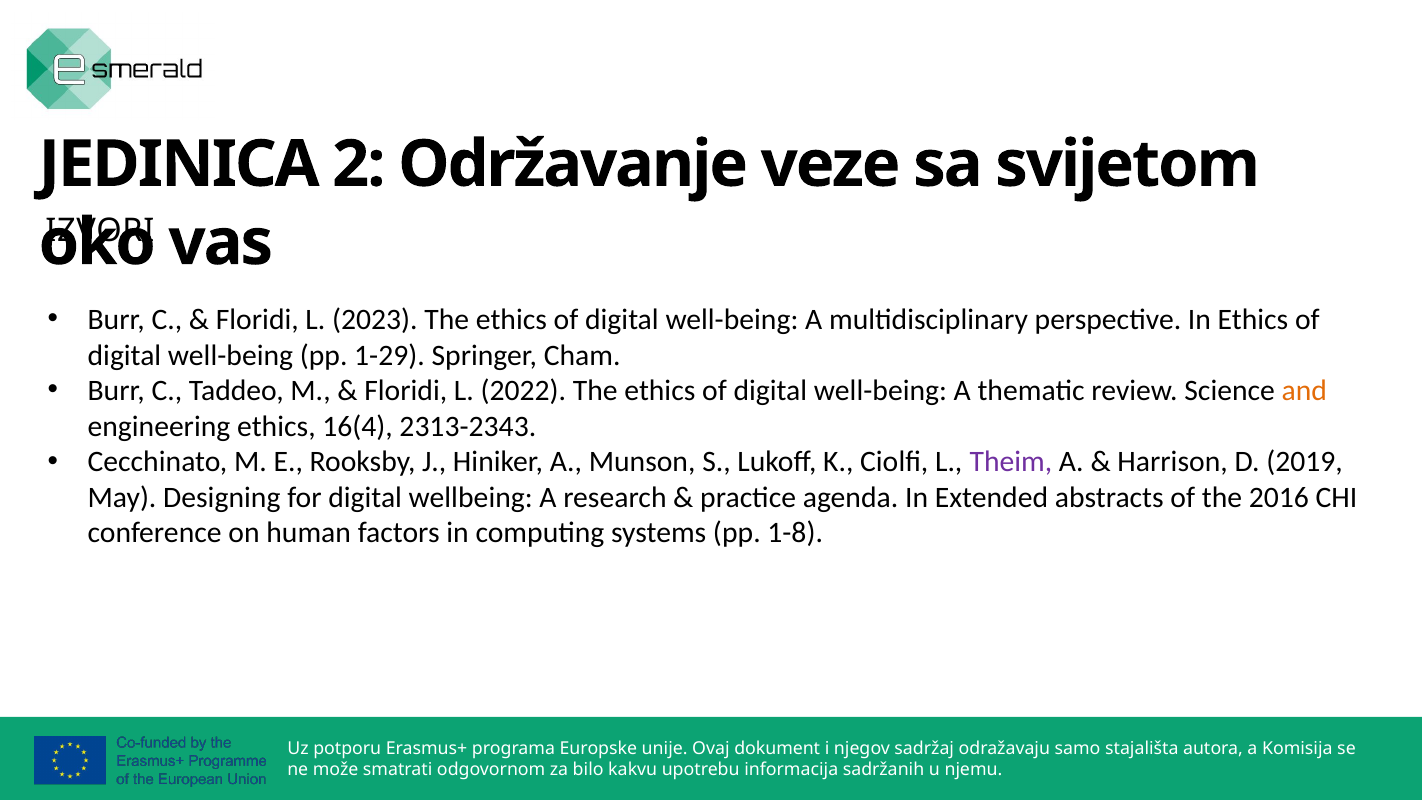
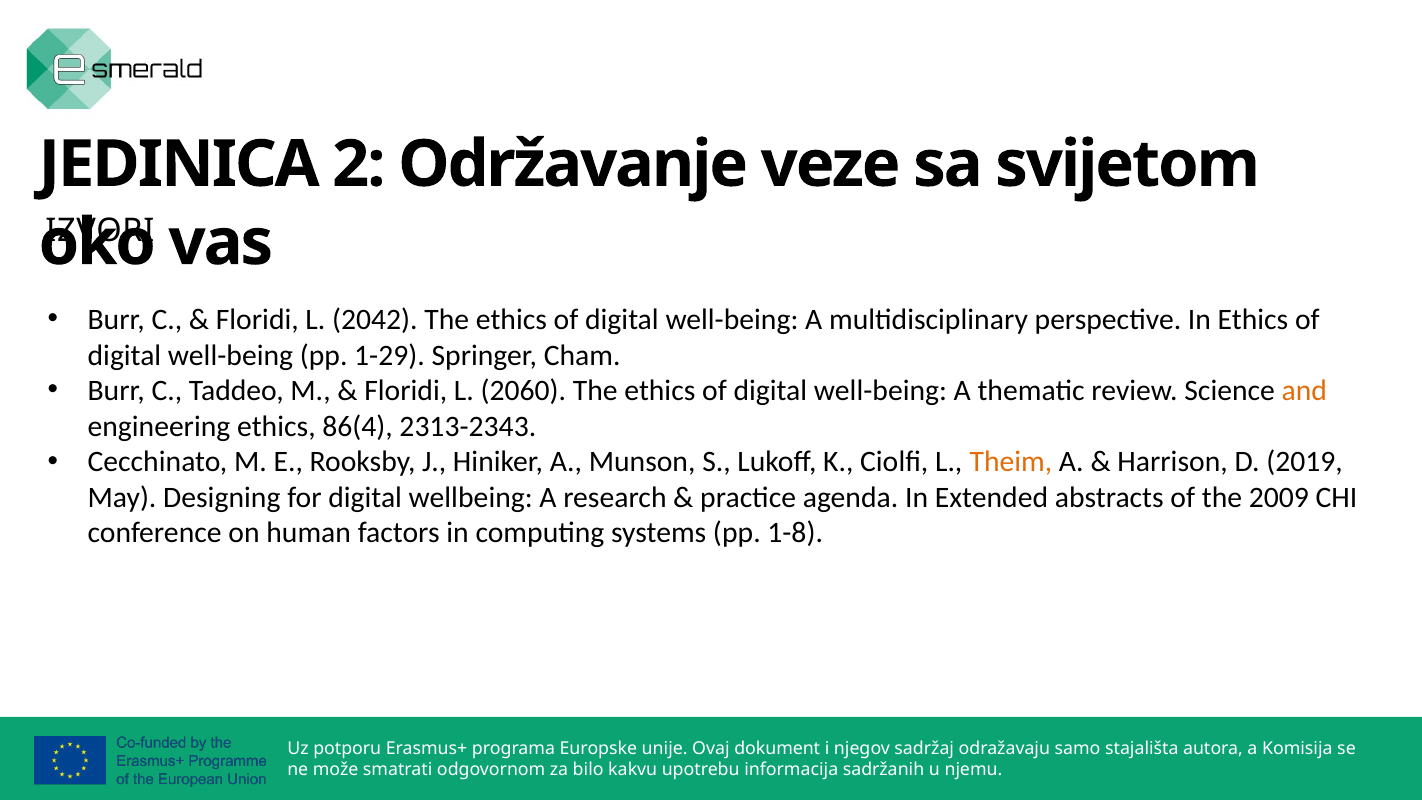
2023: 2023 -> 2042 (375, 320)
2022: 2022 -> 2060 (523, 391)
16(4: 16(4 -> 86(4 (358, 426)
Theim colour: purple -> orange (1011, 462)
2016: 2016 -> 2009 (1279, 497)
